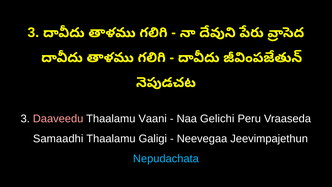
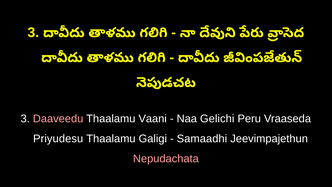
Samaadhi: Samaadhi -> Priyudesu (58, 139)
Neevegaa: Neevegaa -> Samaadhi (202, 139)
Nepudachata colour: light blue -> pink (166, 158)
